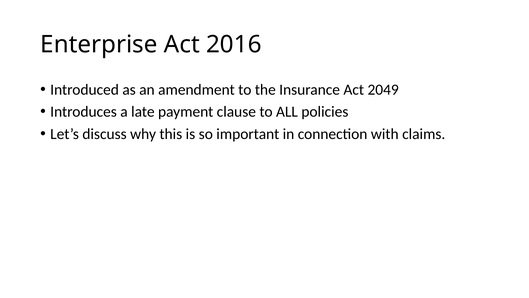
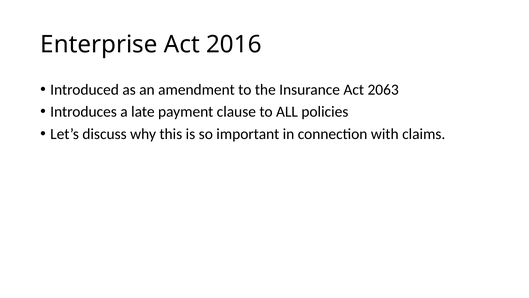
2049: 2049 -> 2063 (383, 89)
